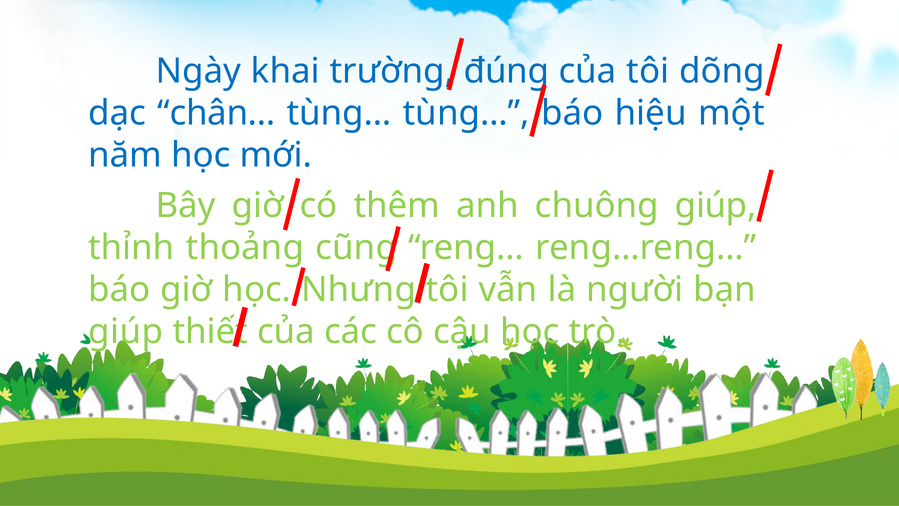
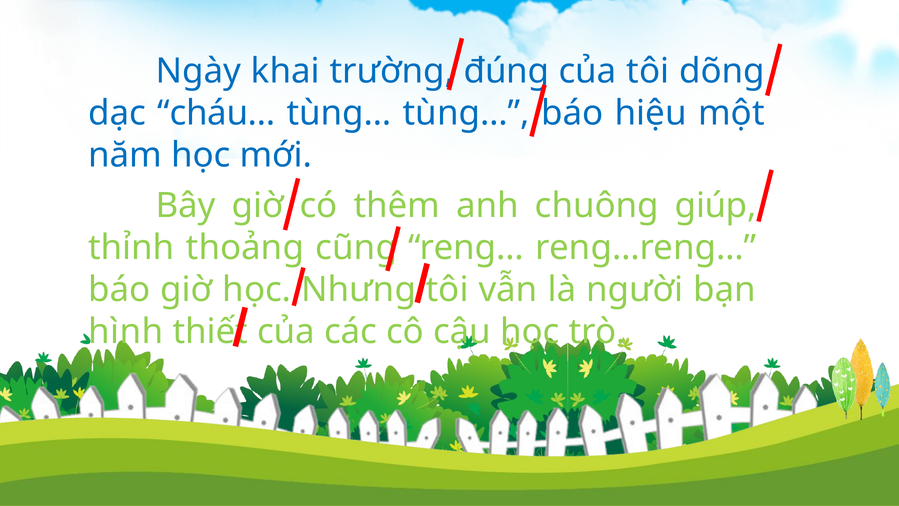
chân…: chân… -> cháu… (216, 113)
giúp: giúp -> hình (126, 331)
